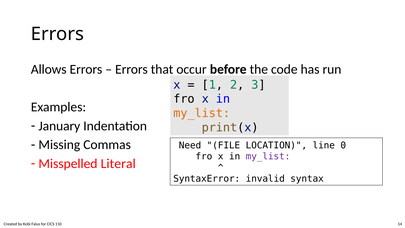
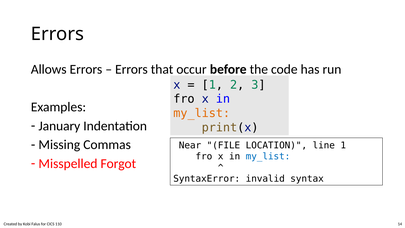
Need: Need -> Near (190, 145)
line 0: 0 -> 1 (343, 145)
my_list colour: purple -> blue (268, 156)
Literal: Literal -> Forgot (118, 163)
